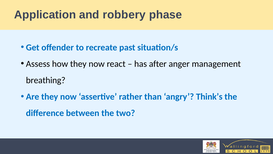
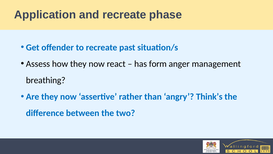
and robbery: robbery -> recreate (124, 15)
after: after -> form (158, 64)
